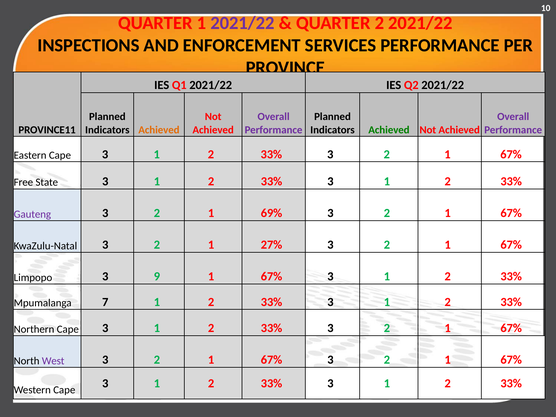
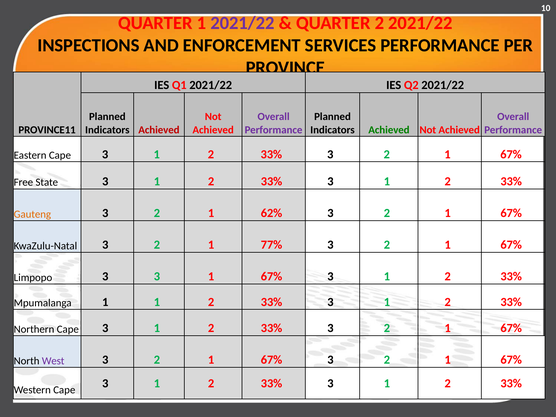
Achieved colour: orange -> red (159, 130)
Gauteng colour: purple -> orange (32, 214)
69%: 69% -> 62% (272, 213)
27%: 27% -> 77% (272, 245)
3 9: 9 -> 3 (157, 277)
Mpumalanga 7: 7 -> 1 (105, 302)
